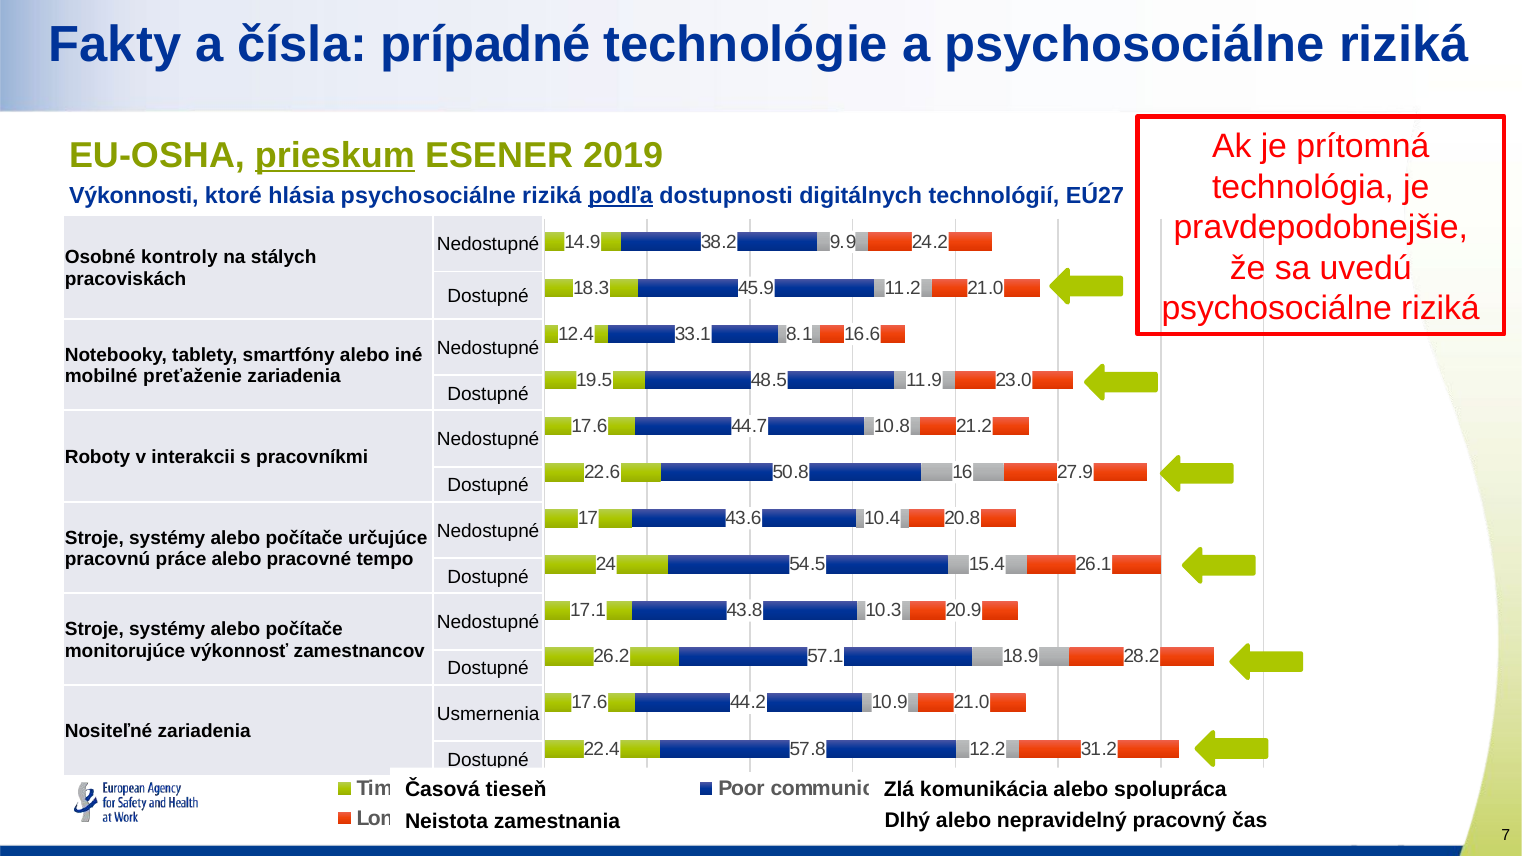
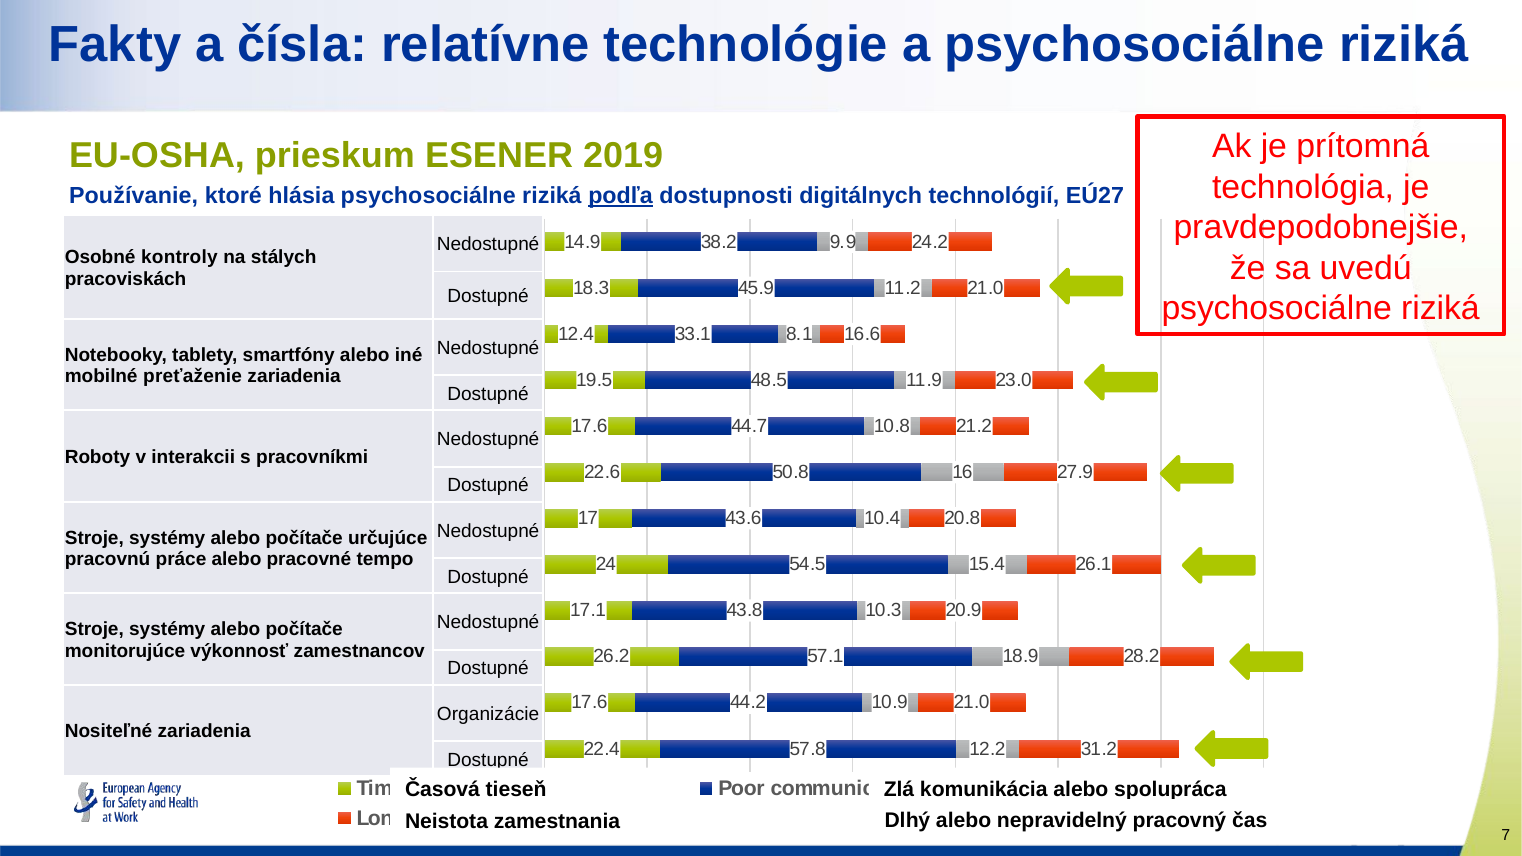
prípadné: prípadné -> relatívne (485, 45)
prieskum underline: present -> none (335, 156)
Výkonnosti: Výkonnosti -> Používanie (134, 196)
Usmernenia: Usmernenia -> Organizácie (488, 714)
